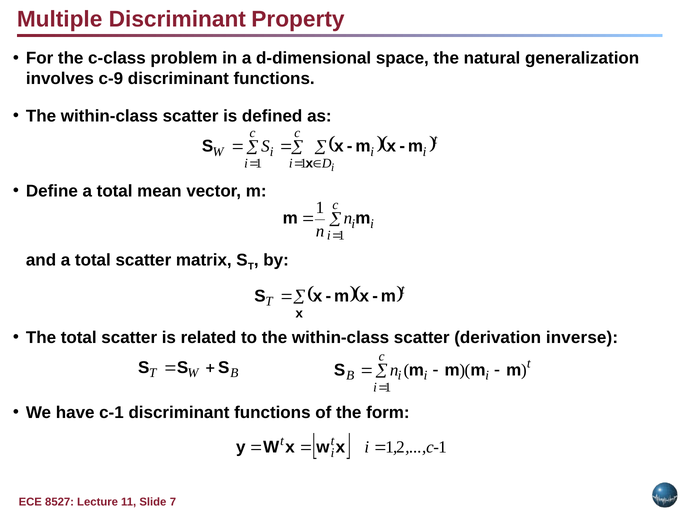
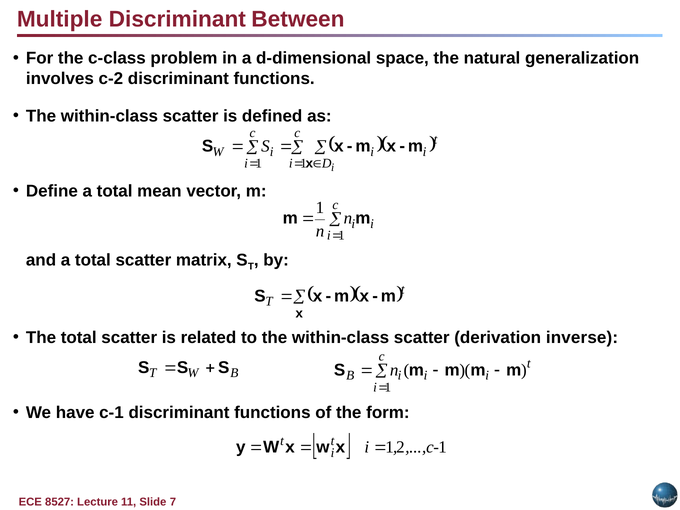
Property: Property -> Between (298, 19)
c-9: c-9 -> c-2 (111, 79)
